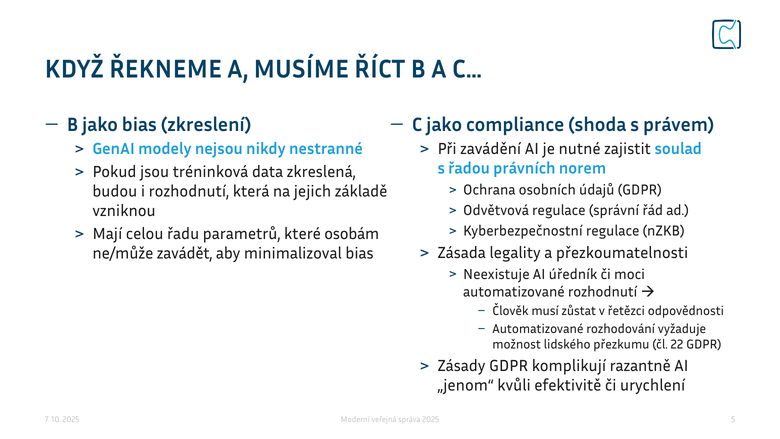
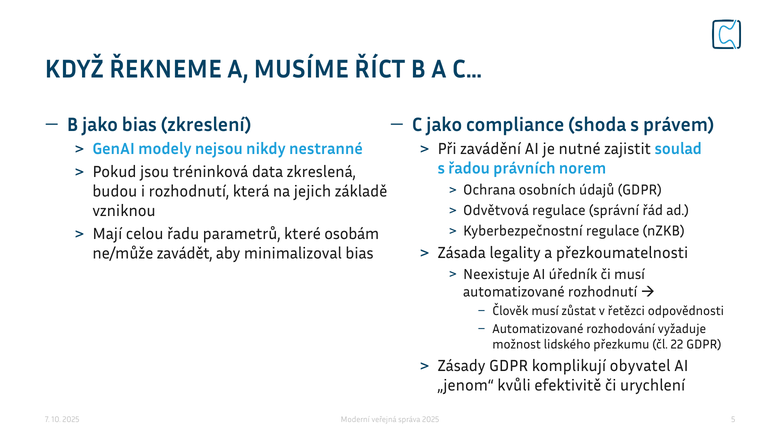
či moci: moci -> musí (630, 274)
razantně: razantně -> obyvatel (640, 365)
